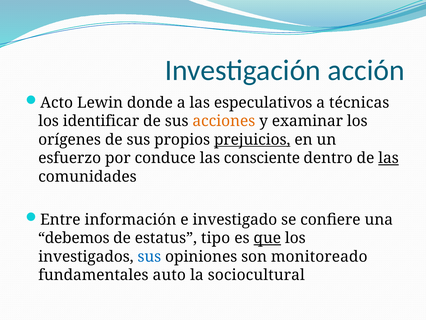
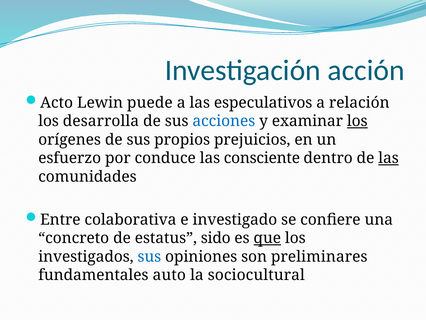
donde: donde -> puede (150, 103)
técnicas: técnicas -> relación (359, 103)
identificar: identificar -> desarrolla (101, 121)
acciones colour: orange -> blue (224, 121)
los underline: none -> present (357, 121)
prejuicios underline: present -> none (252, 139)
información: información -> colaborativa (130, 219)
debemos: debemos -> concreto (74, 238)
tipo: tipo -> sido (216, 238)
monitoreado: monitoreado -> preliminares (319, 256)
